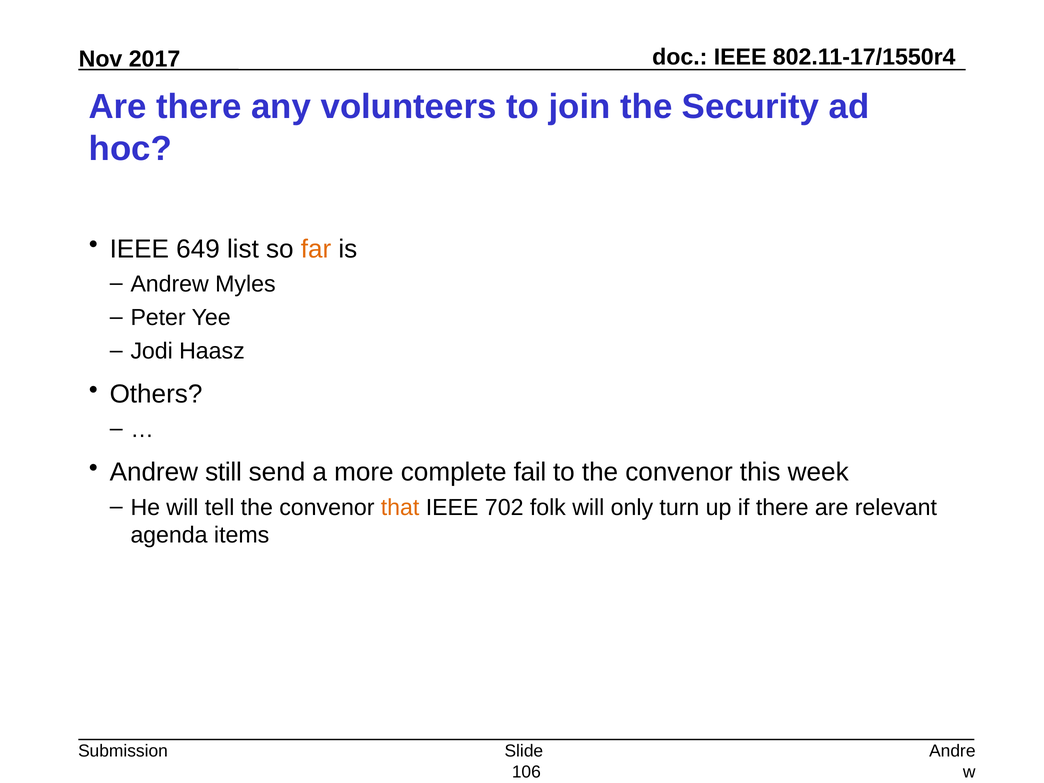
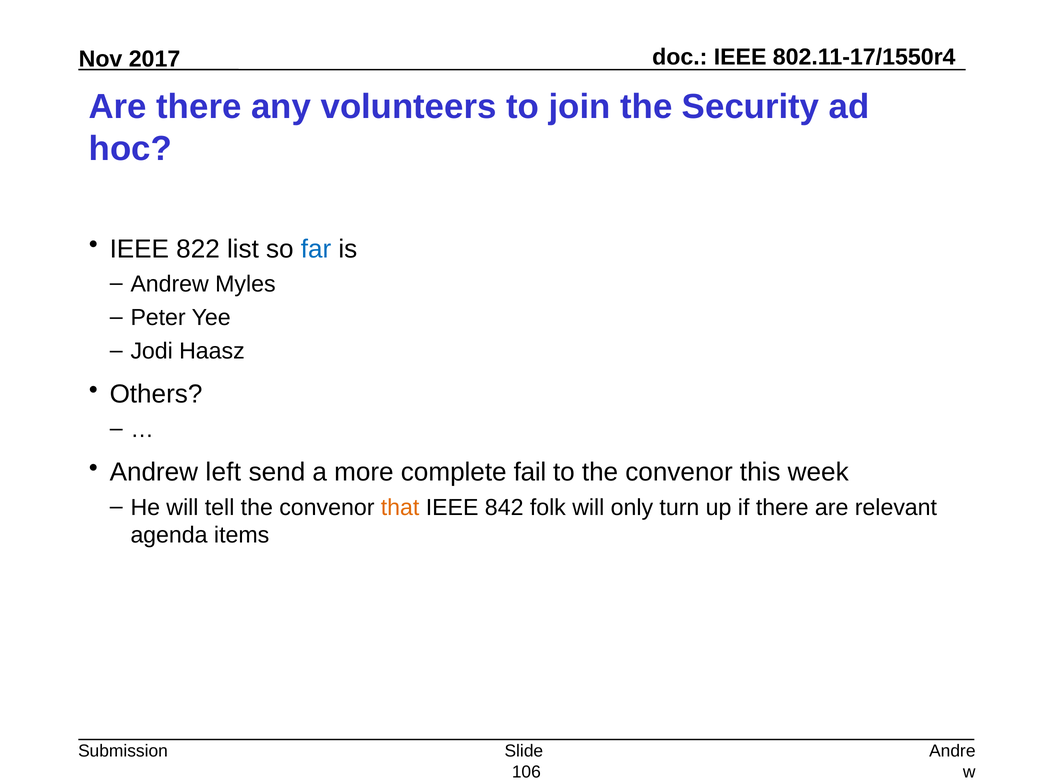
649: 649 -> 822 (198, 249)
far colour: orange -> blue (316, 249)
still: still -> left (223, 472)
702: 702 -> 842 (504, 507)
